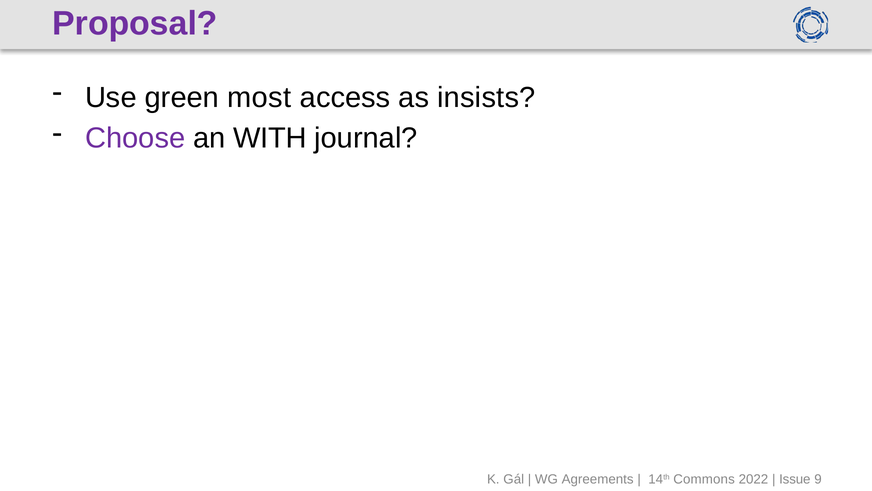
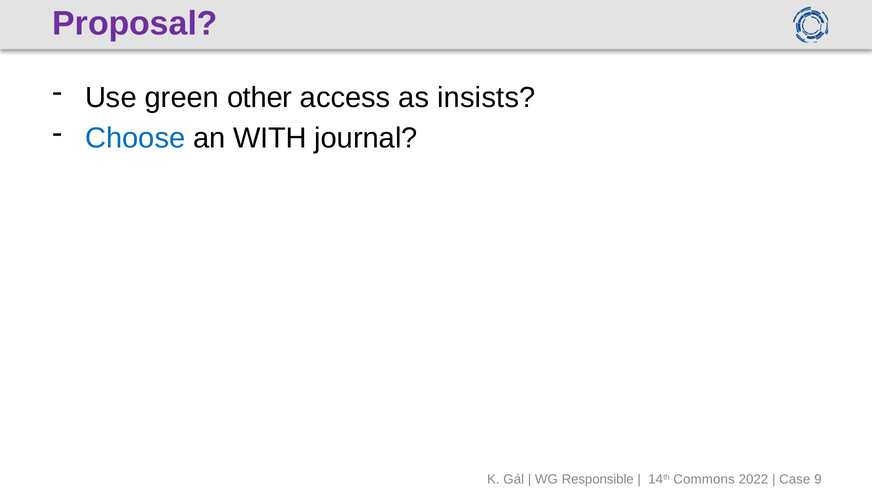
most: most -> other (260, 97)
Choose colour: purple -> blue (135, 138)
Agreements: Agreements -> Responsible (598, 479)
Issue: Issue -> Case (795, 479)
